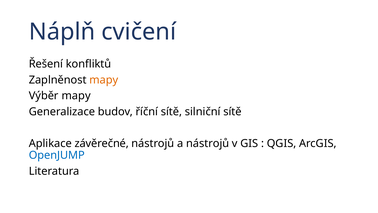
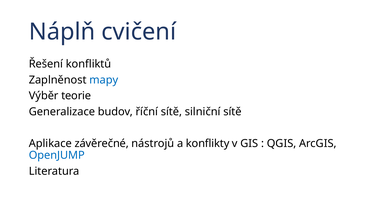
mapy colour: orange -> blue (104, 80)
Výběr mapy: mapy -> teorie (76, 96)
a nástrojů: nástrojů -> konflikty (208, 143)
